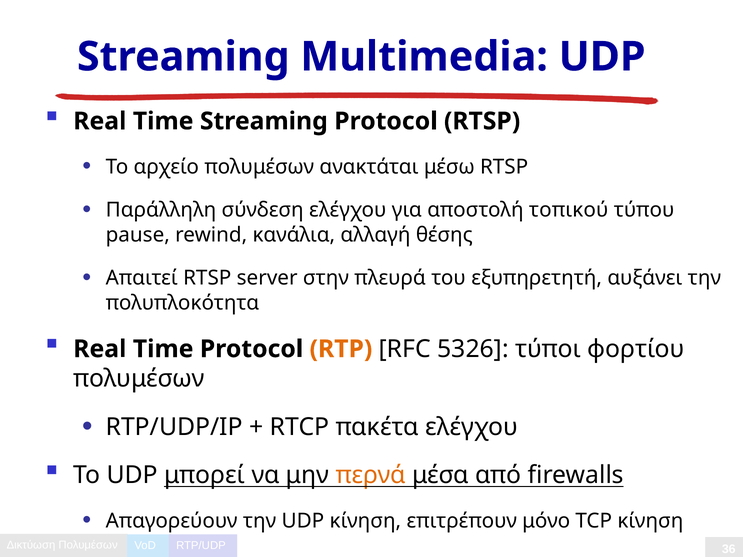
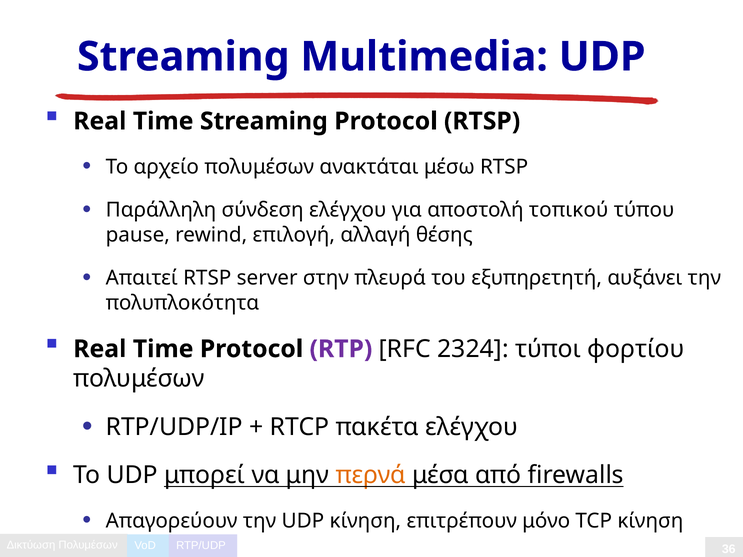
κανάλια: κανάλια -> επιλογή (294, 235)
RTP colour: orange -> purple (341, 349)
5326: 5326 -> 2324 (473, 349)
